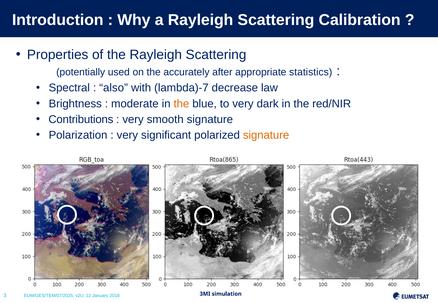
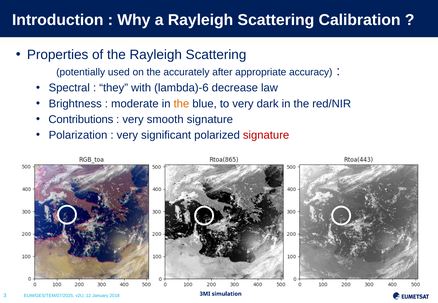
statistics: statistics -> accuracy (311, 72)
also: also -> they (114, 88)
lambda)-7: lambda)-7 -> lambda)-6 (181, 88)
signature colour: orange -> red (266, 135)
